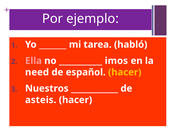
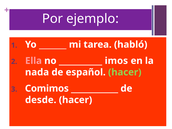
need: need -> nada (37, 72)
hacer colour: yellow -> light green (125, 72)
Nuestros: Nuestros -> Comimos (47, 88)
asteis: asteis -> desde (41, 100)
